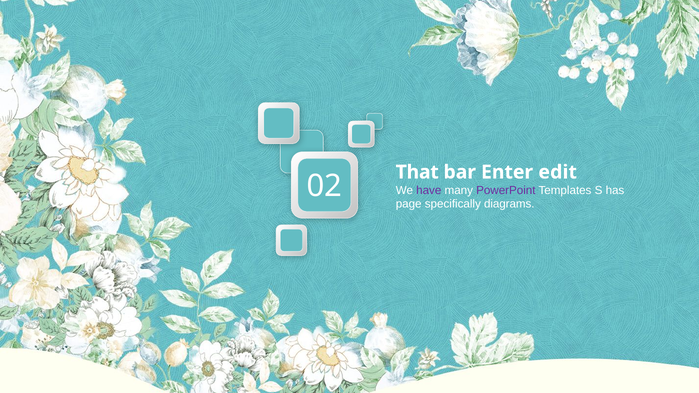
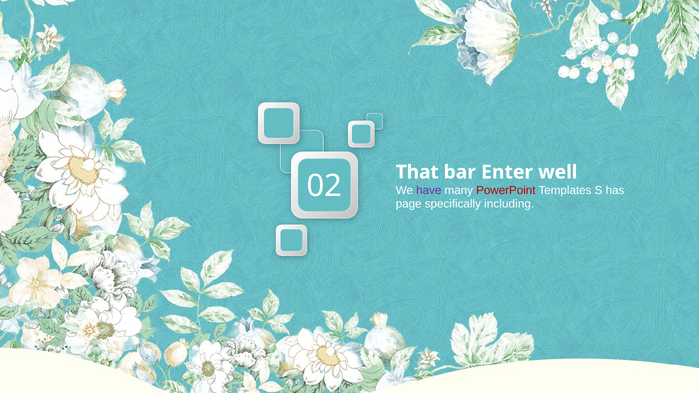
edit: edit -> well (558, 172)
PowerPoint colour: purple -> red (506, 190)
diagrams: diagrams -> including (509, 204)
